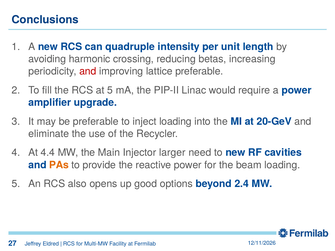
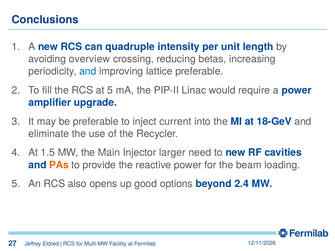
harmonic: harmonic -> overview (89, 59)
and colour: red -> blue (88, 71)
inject loading: loading -> current (175, 122)
20-GeV: 20-GeV -> 18-GeV (274, 122)
4.4: 4.4 -> 1.5 (48, 153)
